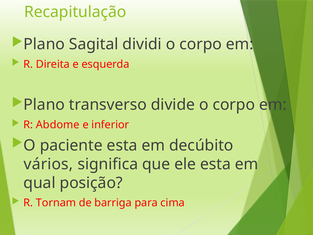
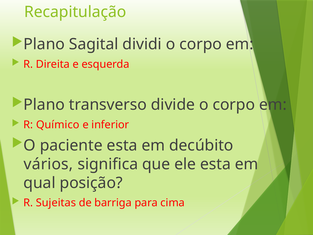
Abdome: Abdome -> Químico (58, 125)
Tornam: Tornam -> Sujeitas (56, 203)
